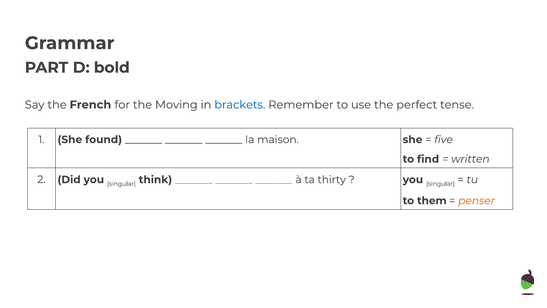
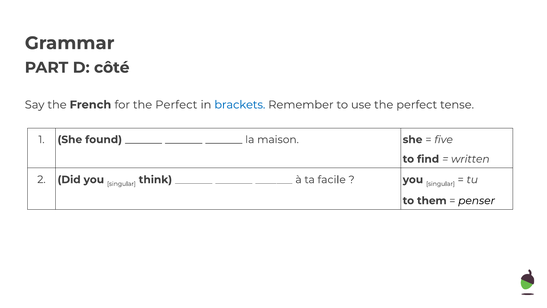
bold: bold -> côté (112, 68)
for the Moving: Moving -> Perfect (176, 105)
thirty: thirty -> facile (332, 179)
penser colour: orange -> black (477, 200)
